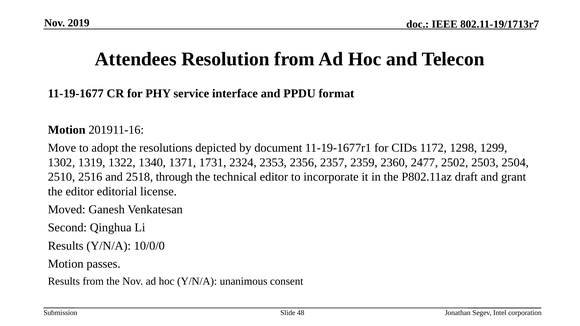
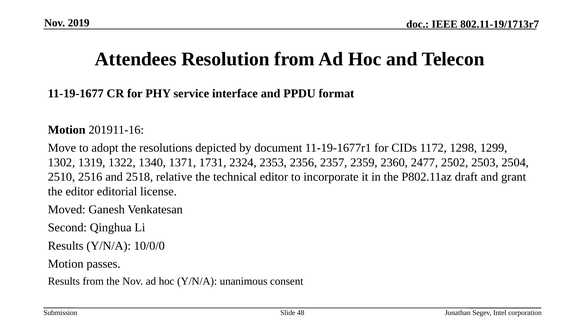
through: through -> relative (174, 177)
